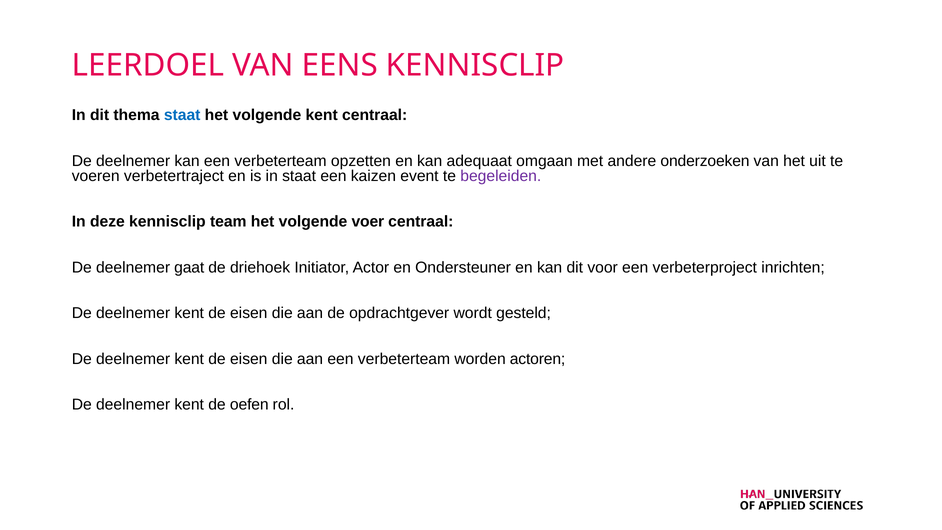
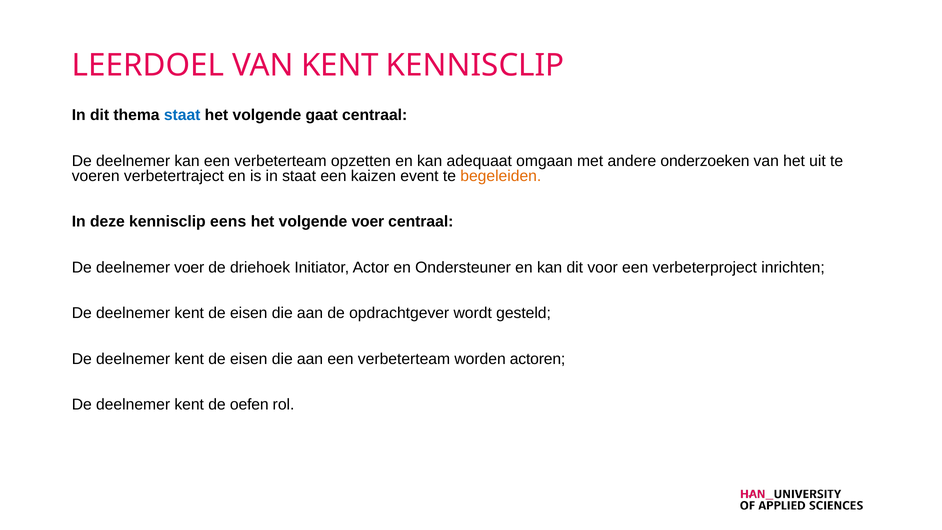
VAN EENS: EENS -> KENT (340, 65)
volgende kent: kent -> gaat (322, 115)
begeleiden colour: purple -> orange (501, 176)
team: team -> eens (228, 222)
deelnemer gaat: gaat -> voer (189, 267)
